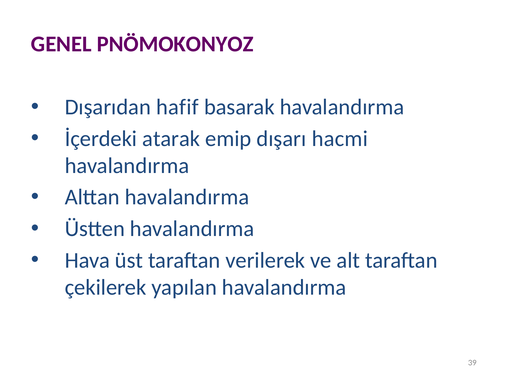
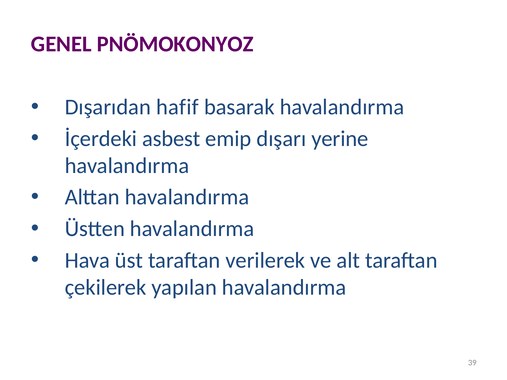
atarak: atarak -> asbest (171, 139)
hacmi: hacmi -> yerine (340, 139)
